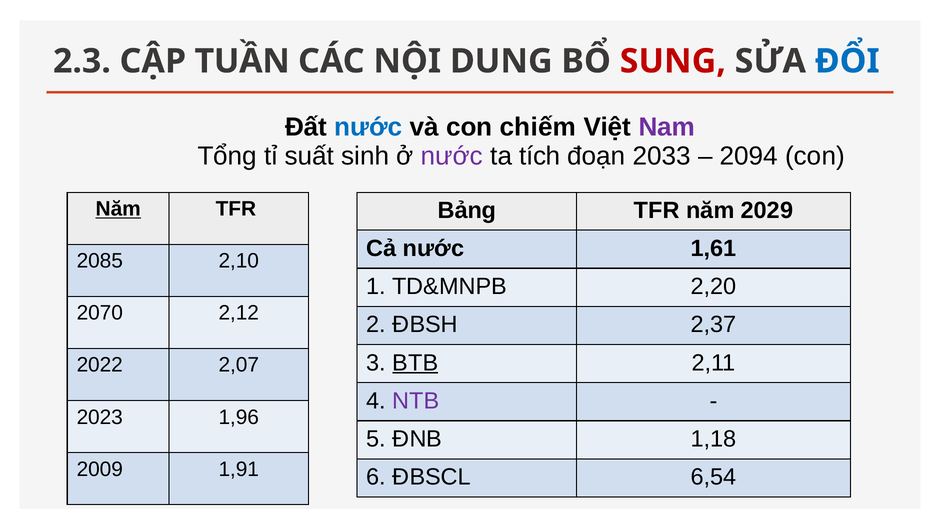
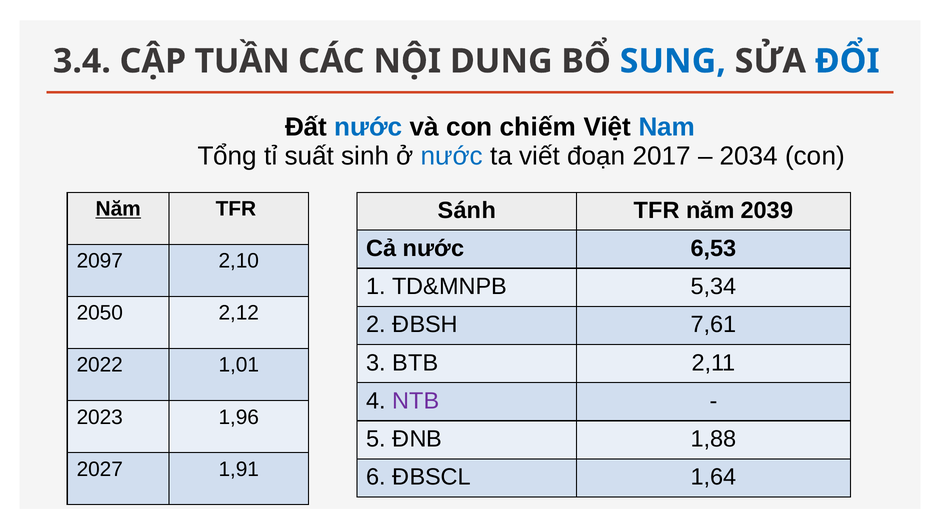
2.3: 2.3 -> 3.4 (82, 61)
SUNG colour: red -> blue (673, 61)
Nam colour: purple -> blue (667, 127)
nước colour: purple -> blue (452, 156)
tích: tích -> viết (540, 156)
2033: 2033 -> 2017 (662, 156)
2094: 2094 -> 2034 (749, 156)
Bảng: Bảng -> Sánh (467, 211)
2029: 2029 -> 2039 (767, 211)
1,61: 1,61 -> 6,53 (714, 248)
2085: 2085 -> 2097 (100, 261)
2,20: 2,20 -> 5,34 (714, 286)
2070: 2070 -> 2050 (100, 313)
2,37: 2,37 -> 7,61 (714, 324)
BTB underline: present -> none (415, 363)
2,07: 2,07 -> 1,01 (239, 365)
1,18: 1,18 -> 1,88 (714, 439)
2009: 2009 -> 2027 (100, 469)
6,54: 6,54 -> 1,64 (714, 477)
